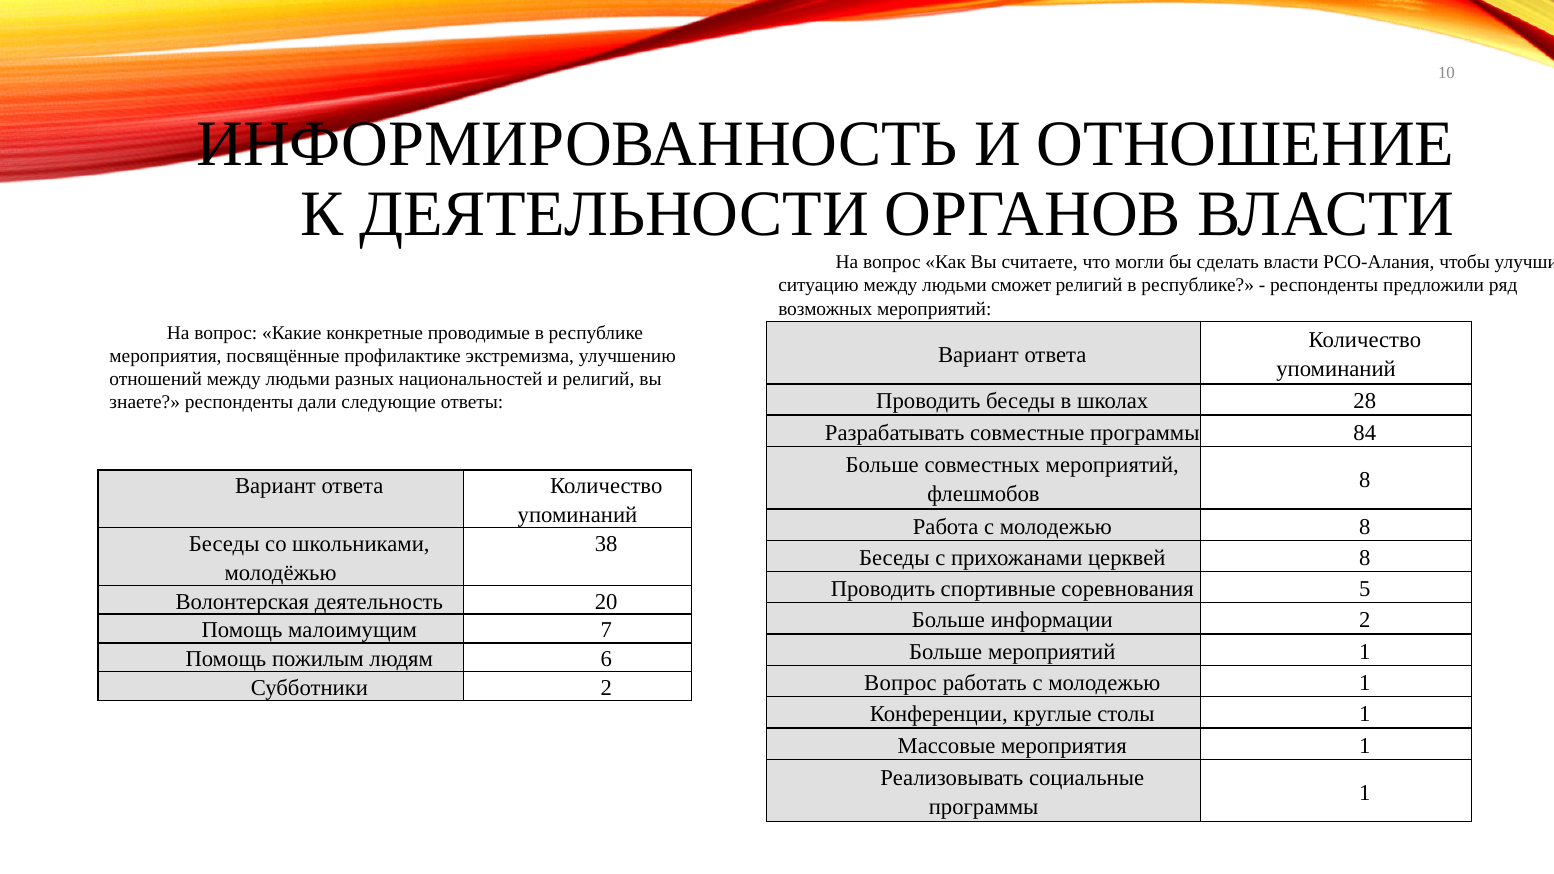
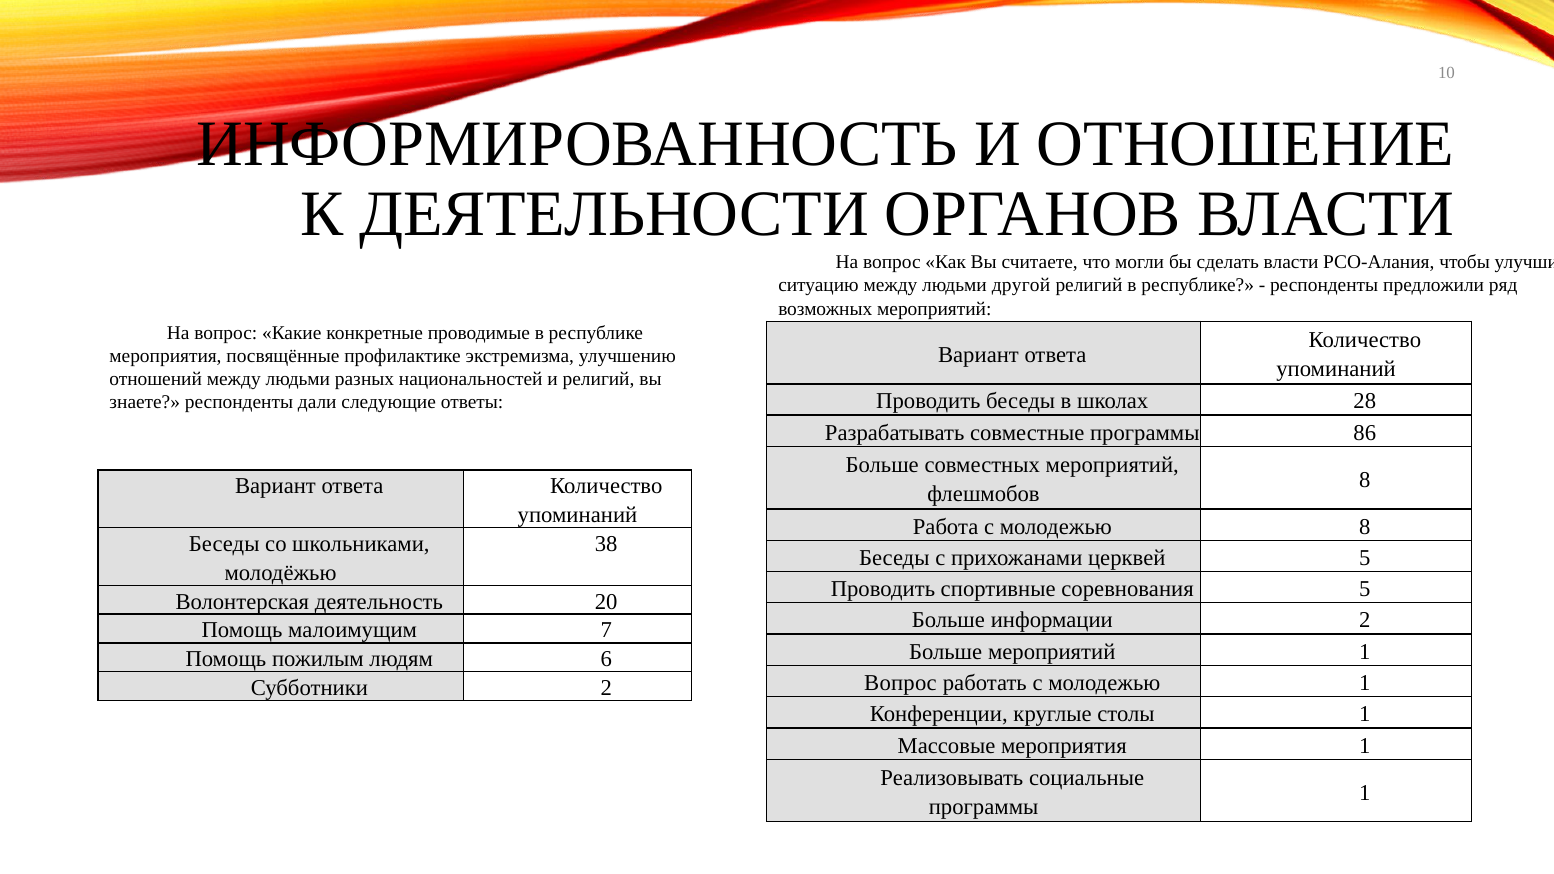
сможет: сможет -> другой (1021, 285)
84: 84 -> 86 (1365, 433)
церквей 8: 8 -> 5 (1365, 558)
